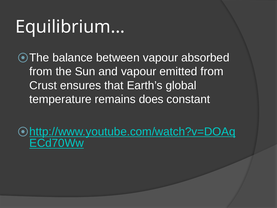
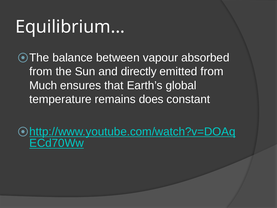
and vapour: vapour -> directly (139, 71)
Crust: Crust -> Much (43, 85)
